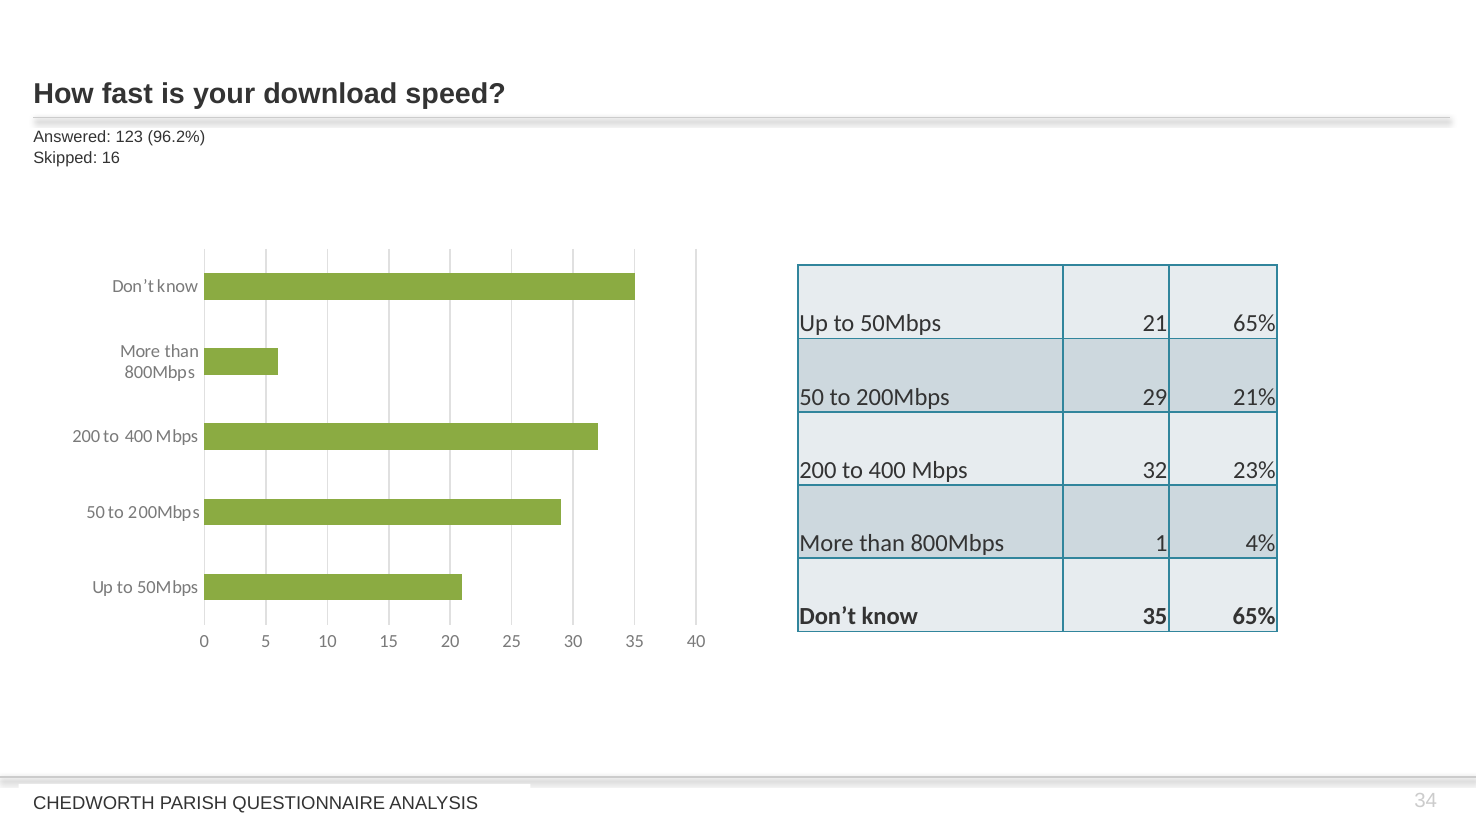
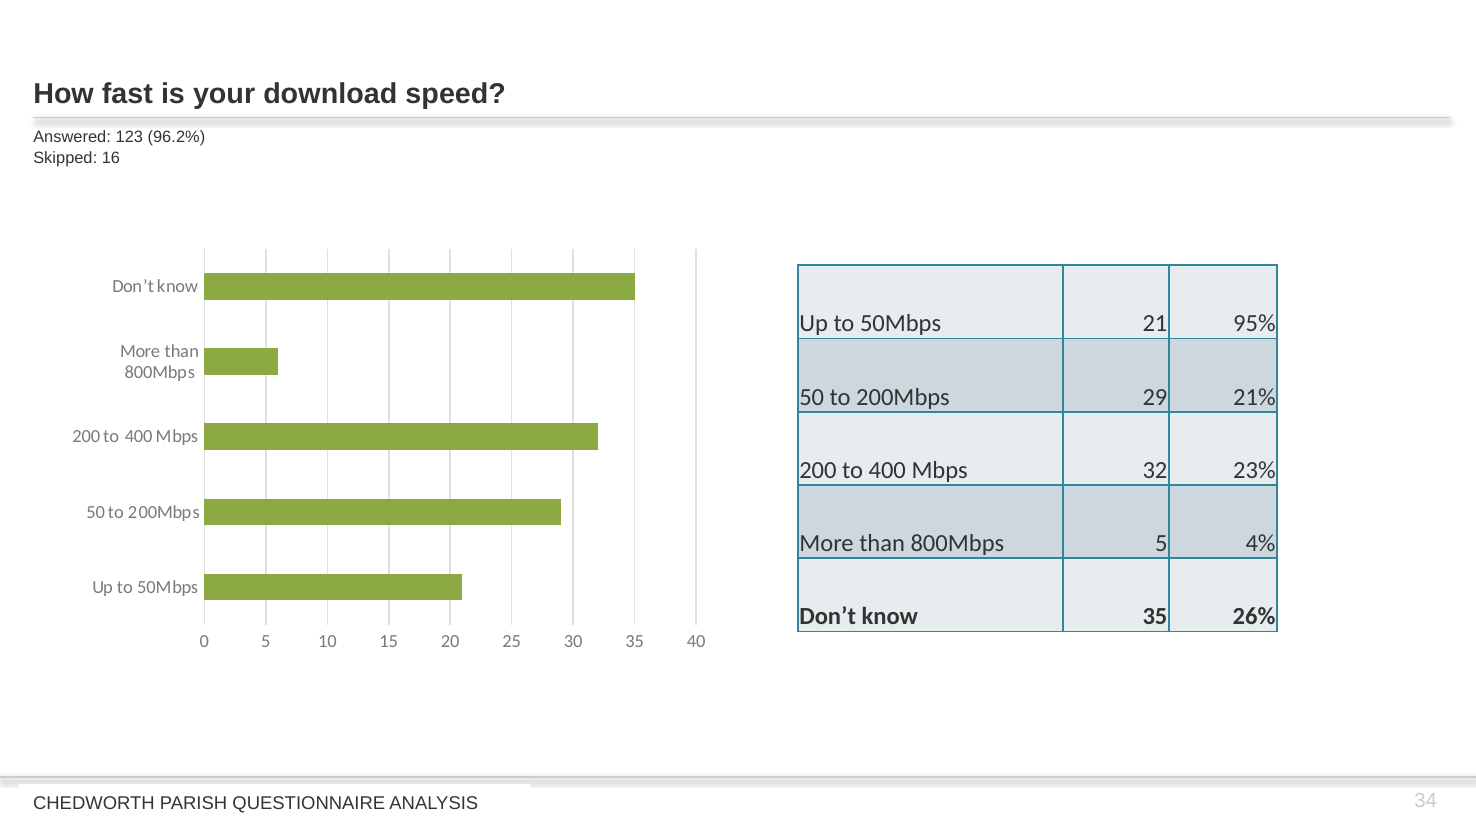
21 65%: 65% -> 95% (1254, 324)
800Mbps 1: 1 -> 5 (1161, 544)
35 65%: 65% -> 26% (1254, 617)
